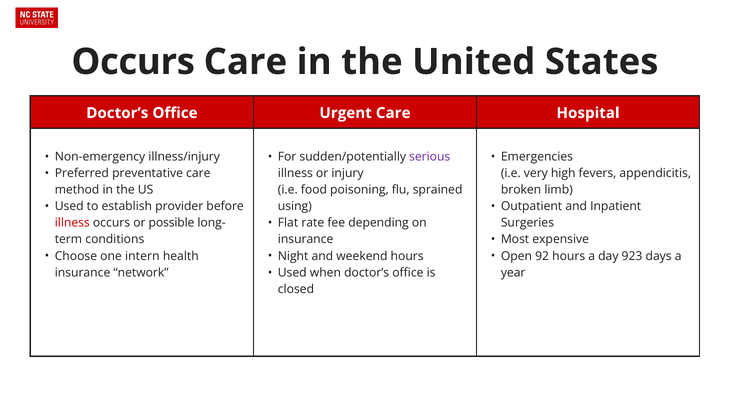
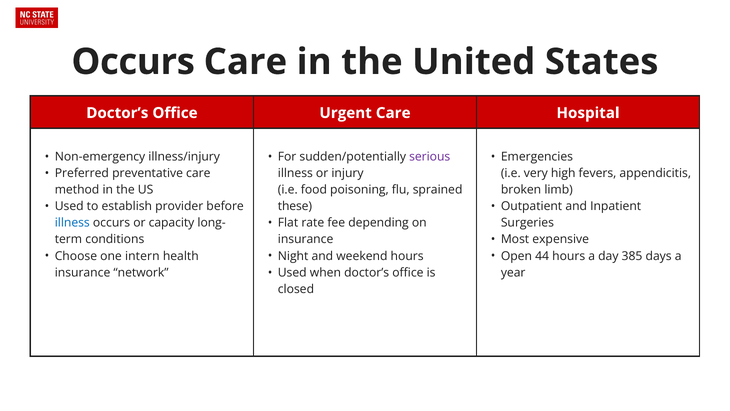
using: using -> these (295, 206)
illness colour: red -> blue (72, 223)
possible: possible -> capacity (171, 223)
92: 92 -> 44 (542, 256)
923: 923 -> 385 (632, 256)
